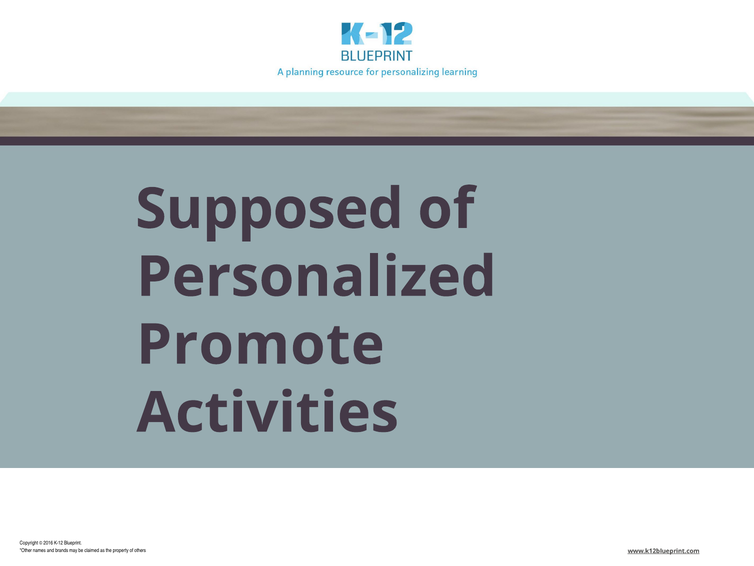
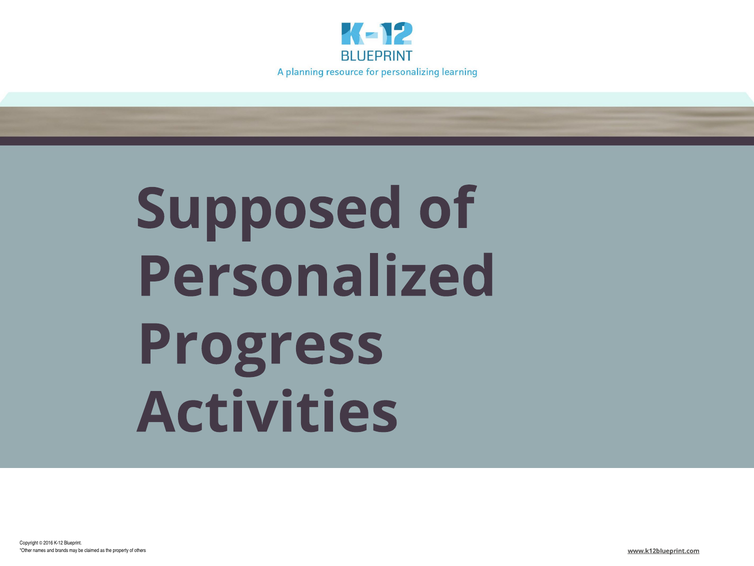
Promote: Promote -> Progress (260, 345)
